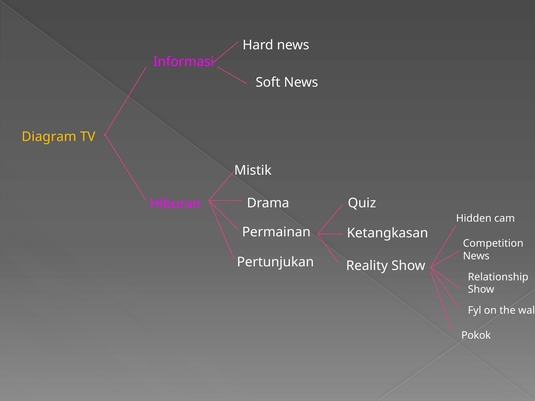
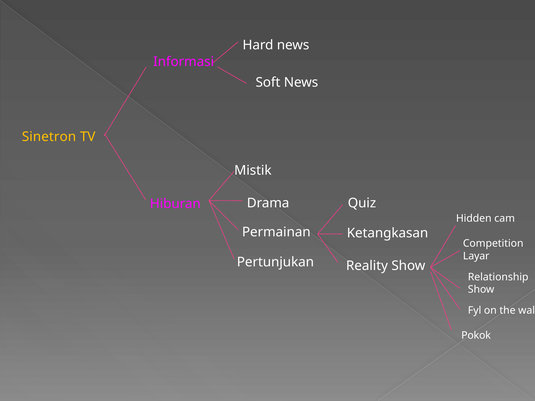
Diagram: Diagram -> Sinetron (49, 137)
News: News -> Layar (476, 256)
